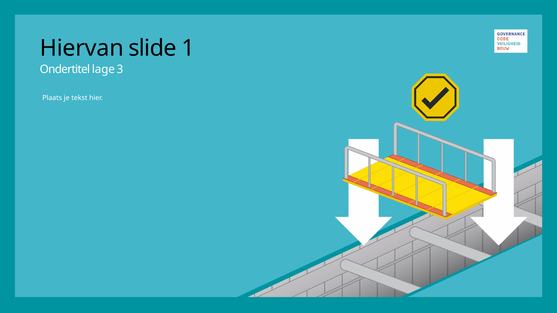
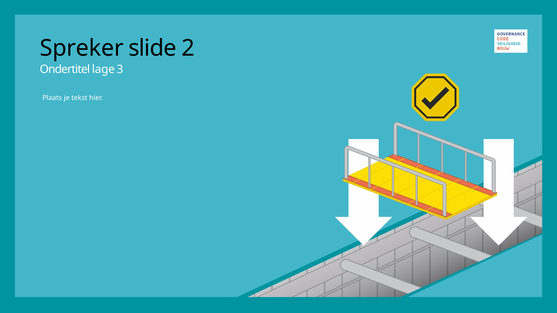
Hiervan: Hiervan -> Spreker (82, 48)
1: 1 -> 2 (188, 48)
